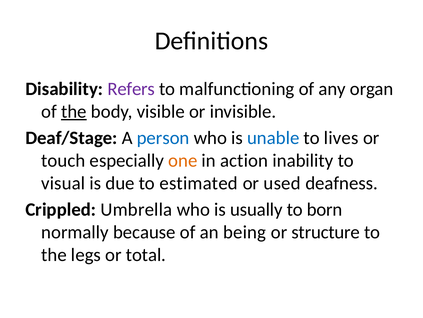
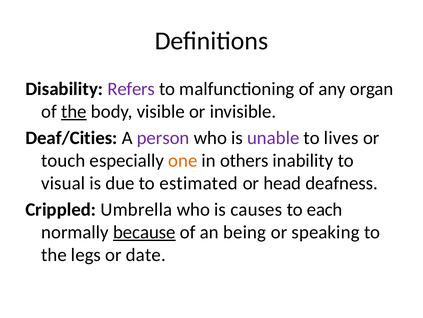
Deaf/Stage: Deaf/Stage -> Deaf/Cities (71, 138)
person colour: blue -> purple (163, 138)
unable colour: blue -> purple (273, 138)
action: action -> others (244, 160)
used: used -> head (282, 183)
usually: usually -> causes (256, 209)
born: born -> each (325, 209)
because underline: none -> present (144, 232)
structure: structure -> speaking (326, 232)
total: total -> date (146, 254)
